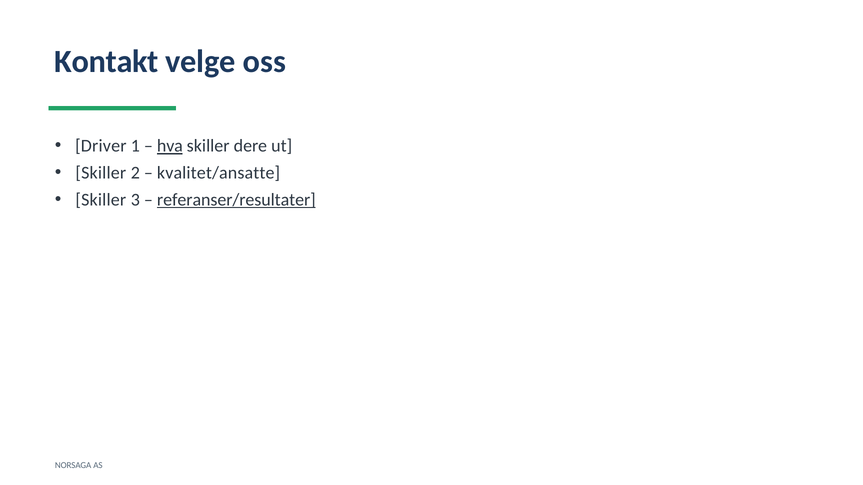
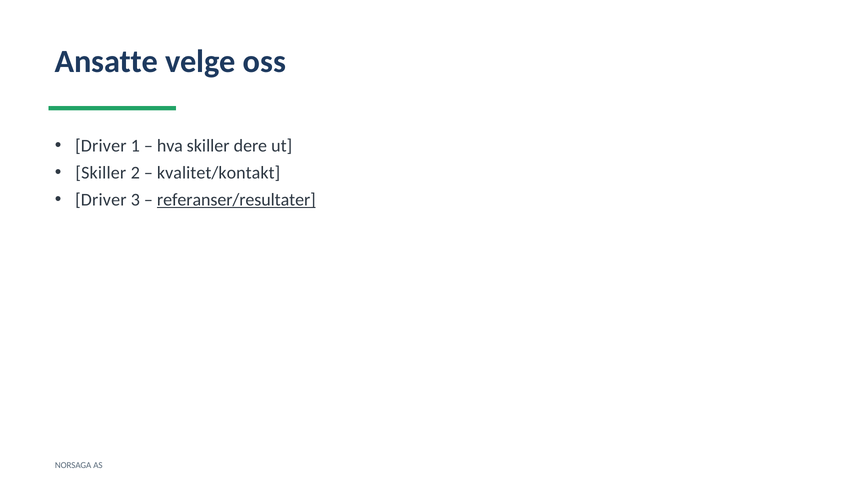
Kontakt: Kontakt -> Ansatte (106, 62)
hva underline: present -> none (170, 146)
kvalitet/ansatte: kvalitet/ansatte -> kvalitet/kontakt (219, 173)
Skiller: Skiller -> Driver (101, 200)
